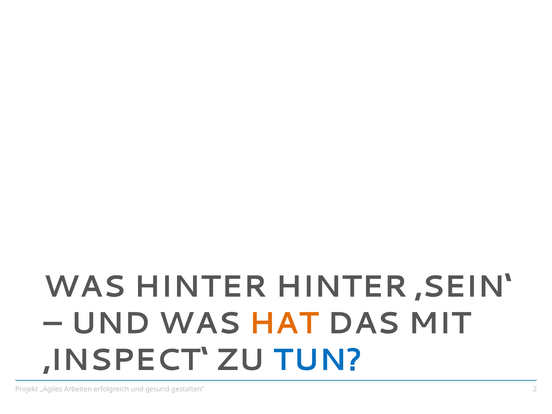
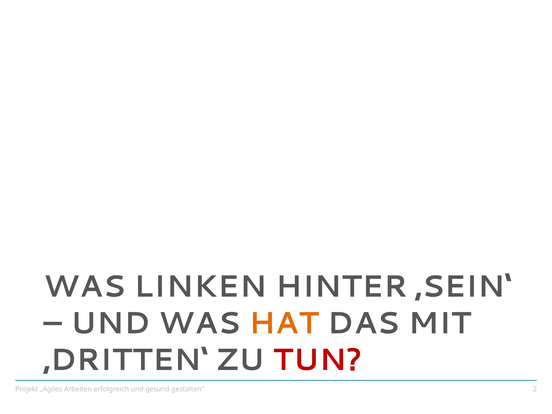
WAS HINTER: HINTER -> LINKEN (200, 287)
‚INSPECT‘: ‚INSPECT‘ -> ‚DRITTEN‘ (126, 360)
TUN colour: blue -> red (318, 360)
